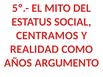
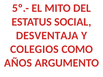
CENTRAMOS: CENTRAMOS -> DESVENTAJA (47, 36)
REALIDAD: REALIDAD -> COLEGIOS (34, 49)
